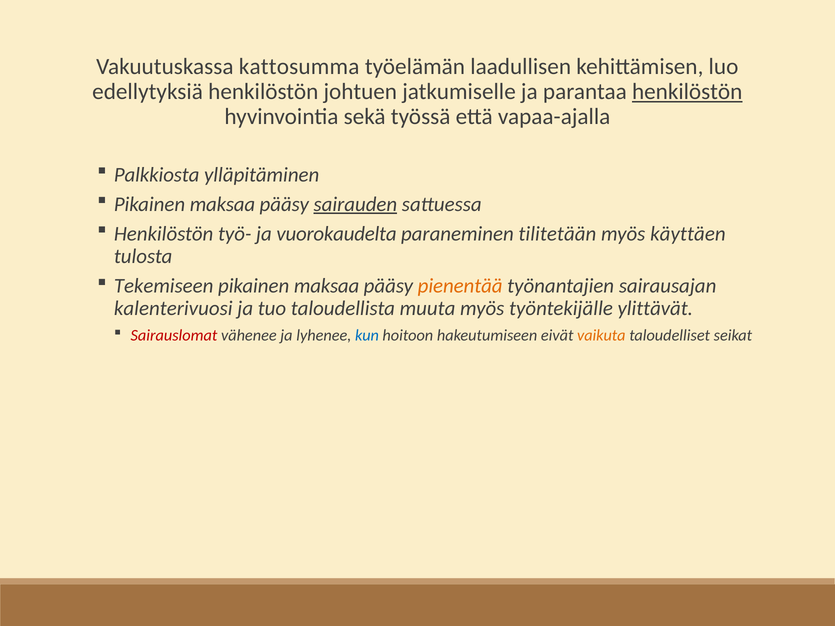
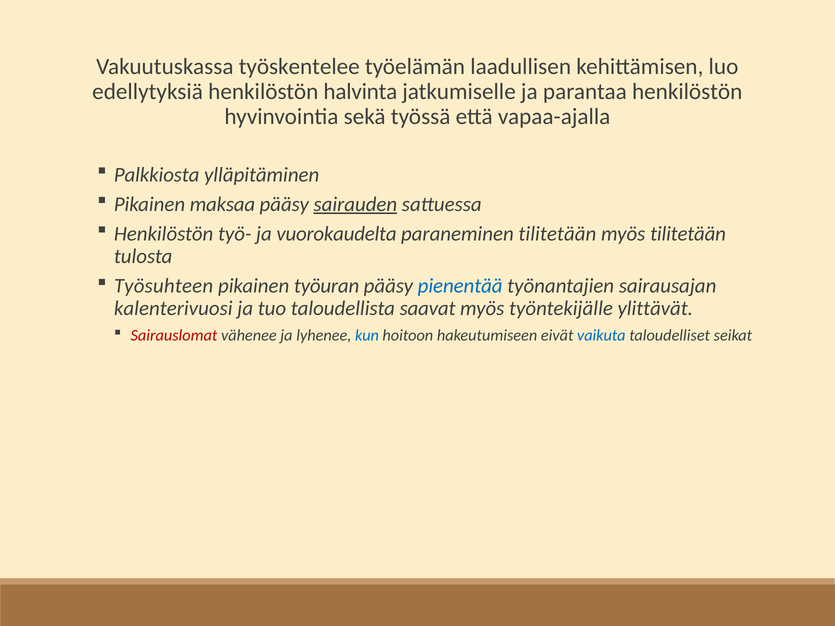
kattosumma: kattosumma -> työskentelee (299, 67)
johtuen: johtuen -> halvinta (360, 92)
henkilöstön underline: present -> none (687, 92)
myös käyttäen: käyttäen -> tilitetään (688, 234)
Tekemiseen: Tekemiseen -> Työsuhteen (164, 286)
maksaa: maksaa -> työuran (327, 286)
pienentää colour: orange -> blue (460, 286)
muuta: muuta -> saavat (428, 308)
vaikuta colour: orange -> blue (601, 335)
